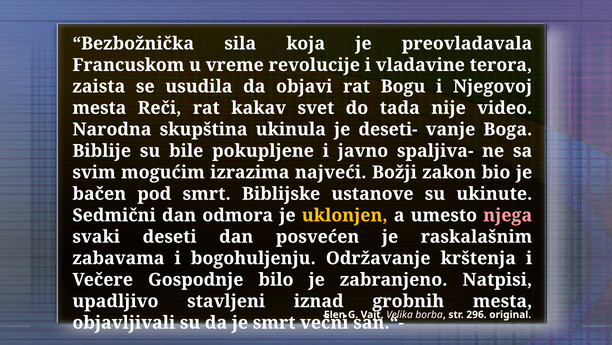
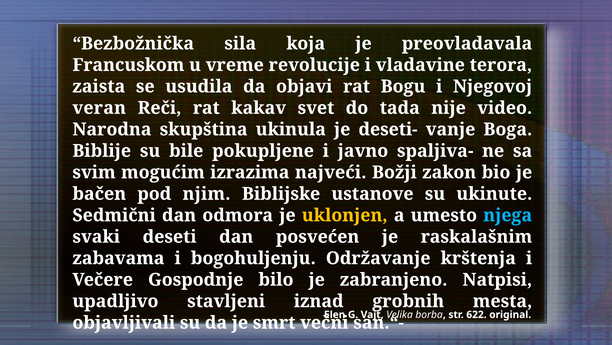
mesta: mesta -> veran (99, 108)
pod smrt: smrt -> njim (207, 193)
njega colour: pink -> light blue (508, 215)
296: 296 -> 622 (476, 314)
